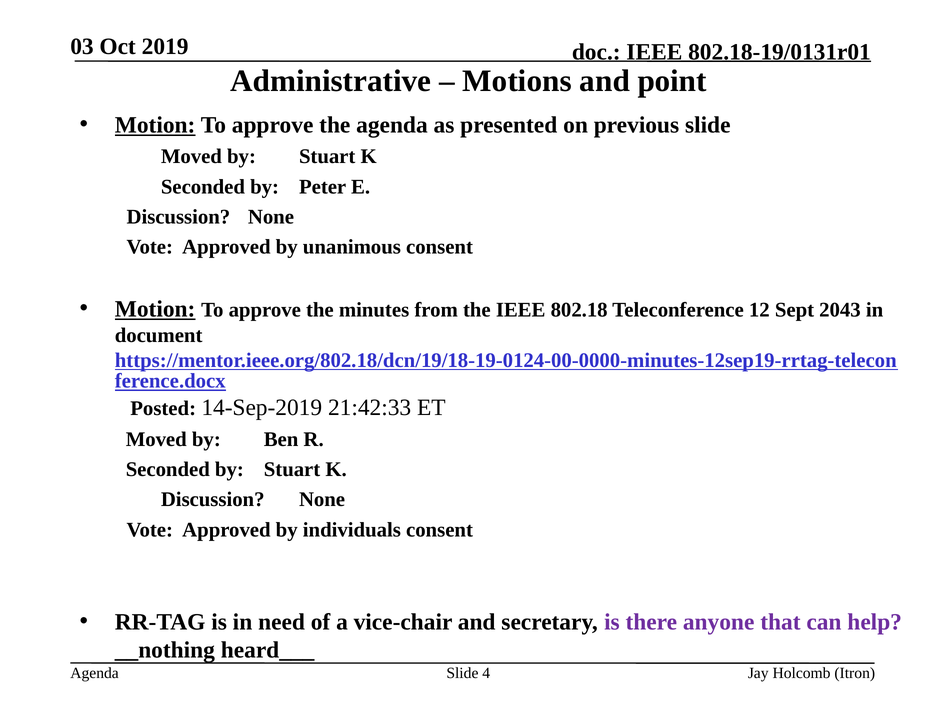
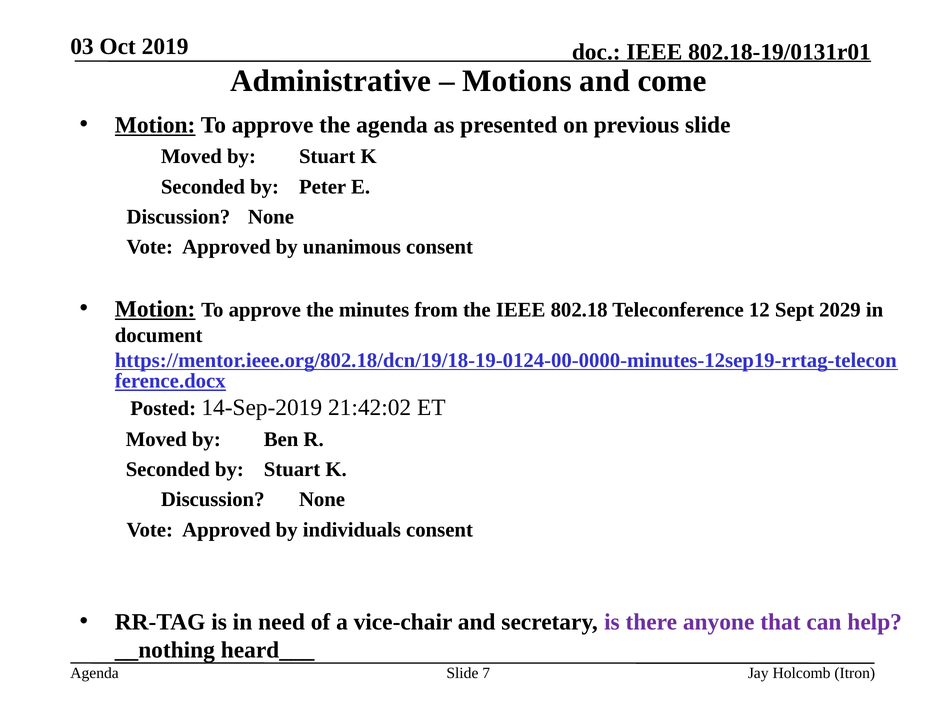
point: point -> come (672, 81)
2043: 2043 -> 2029 (840, 310)
21:42:33: 21:42:33 -> 21:42:02 (370, 408)
4: 4 -> 7 (486, 674)
